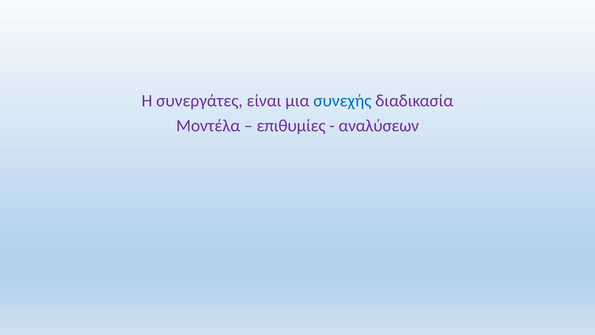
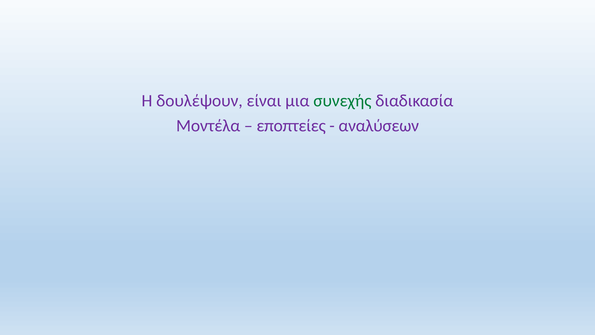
συνεργάτες: συνεργάτες -> δουλέψουν (199, 101)
συνεχής colour: blue -> green (342, 101)
επιθυμίες: επιθυμίες -> εποπτείες (291, 126)
